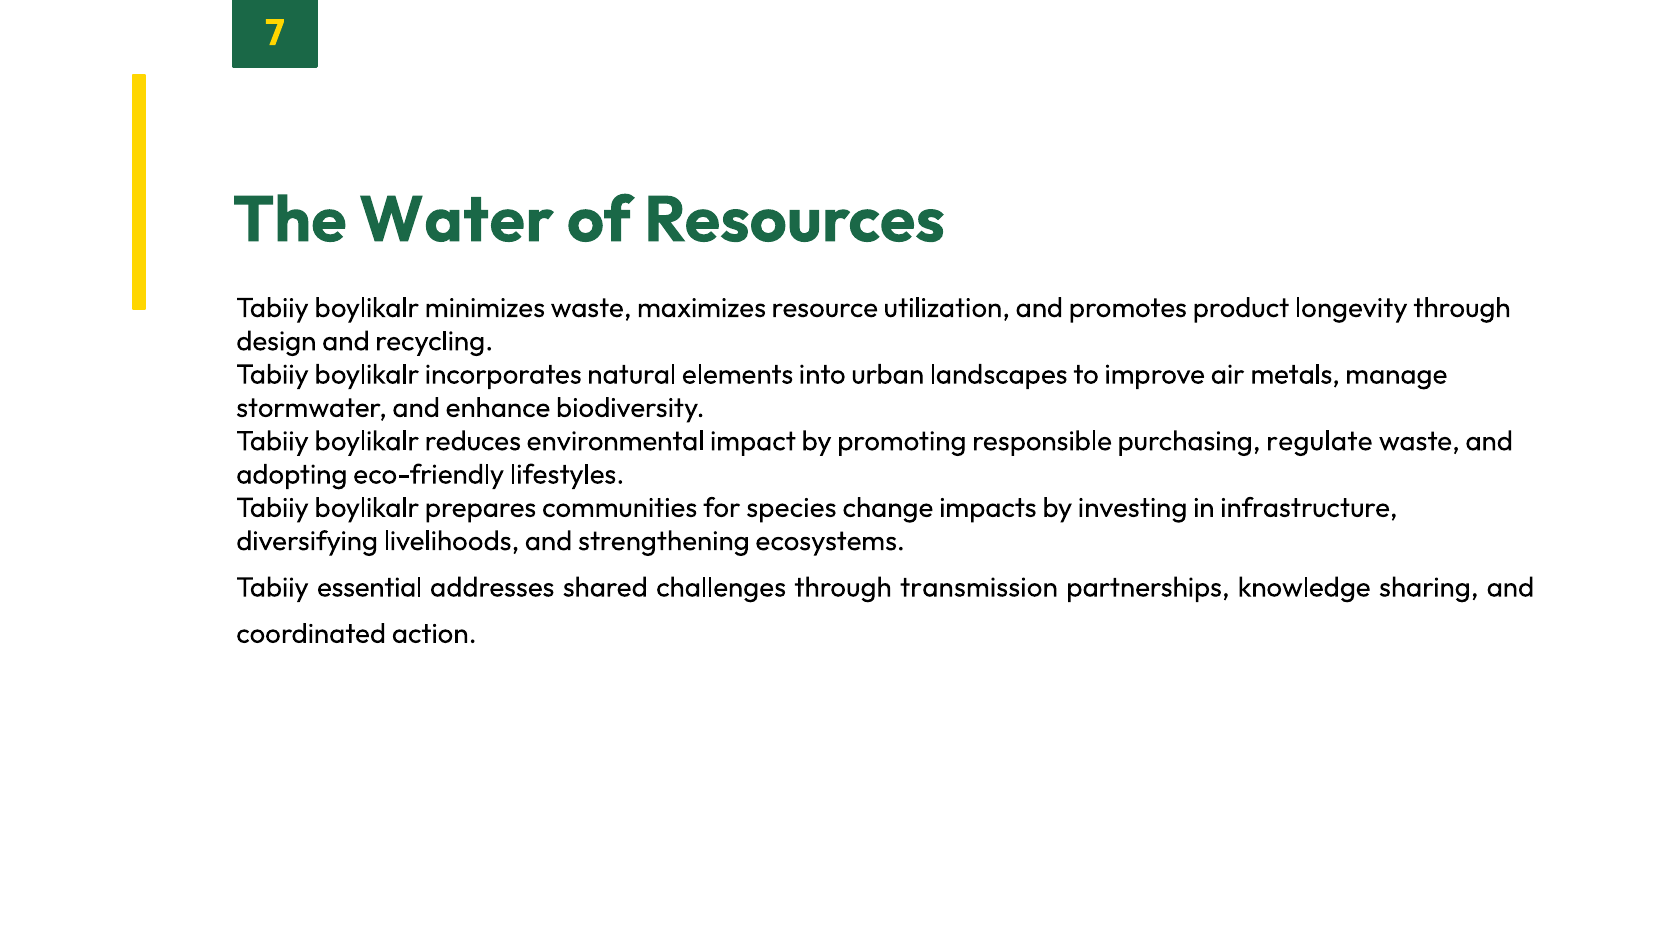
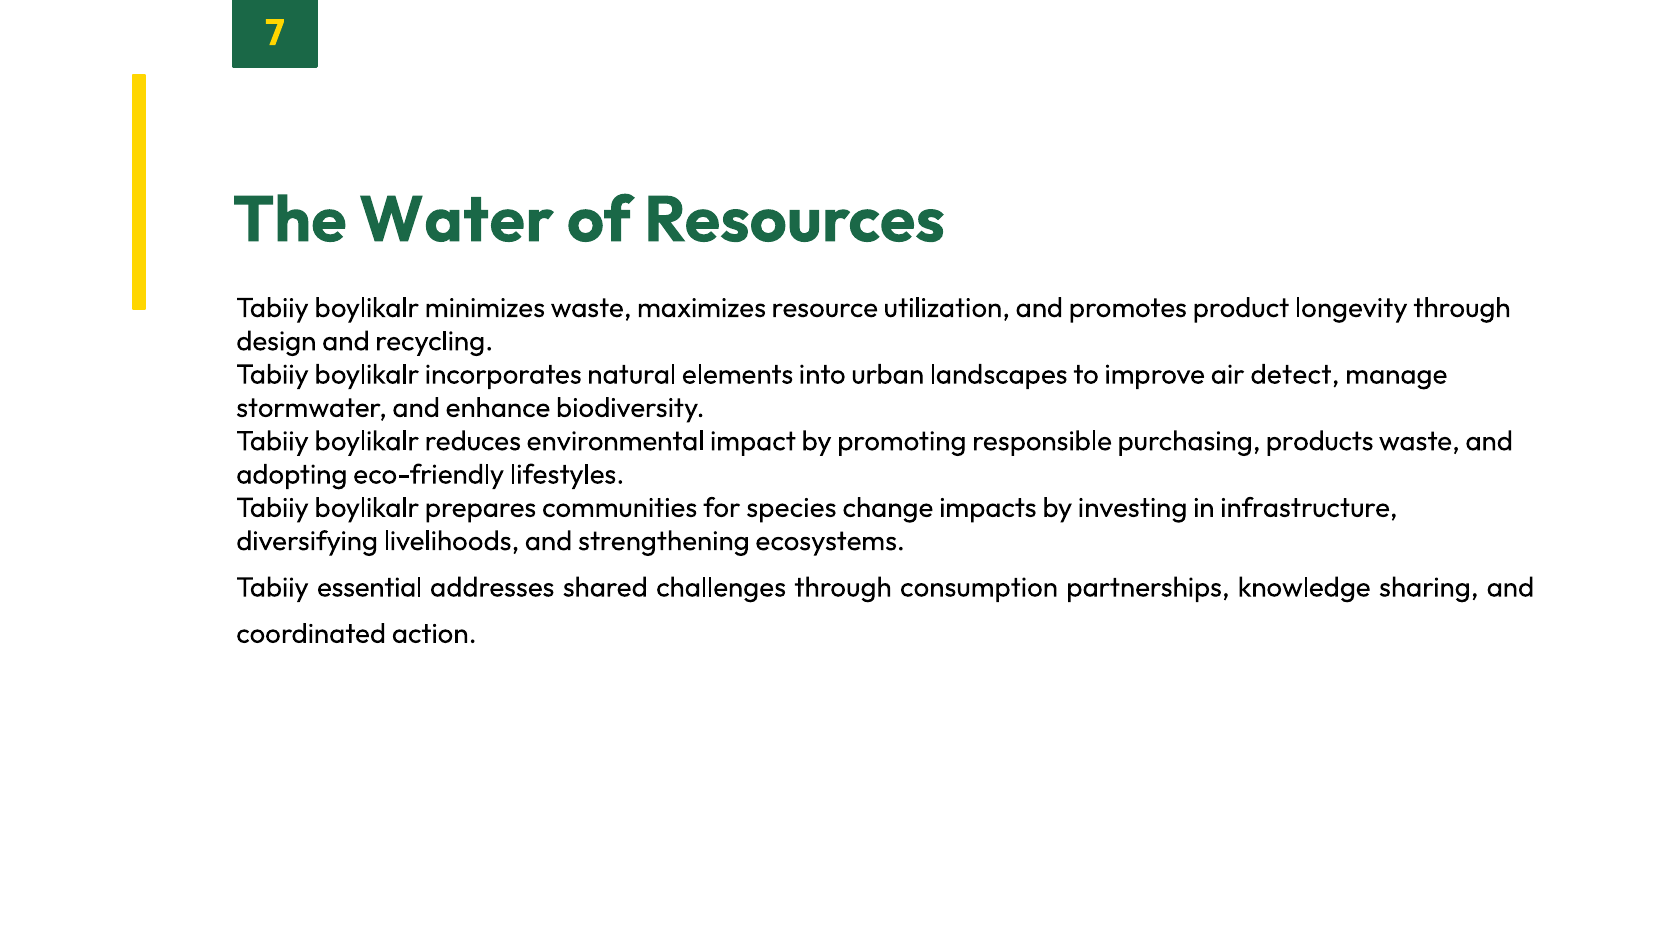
metals: metals -> detect (1295, 375)
regulate: regulate -> products (1320, 441)
transmission: transmission -> consumption (979, 587)
